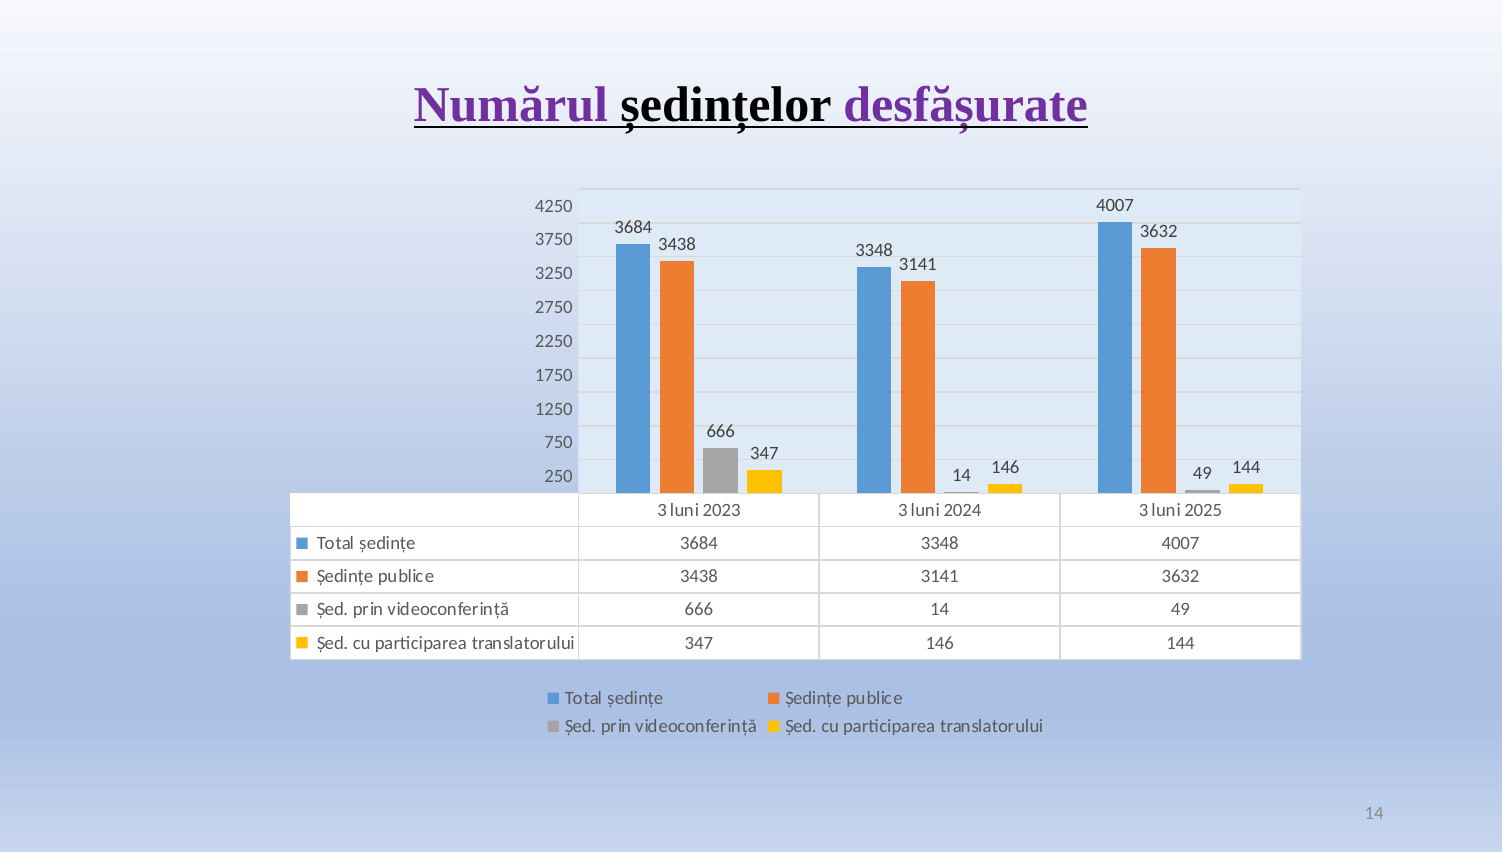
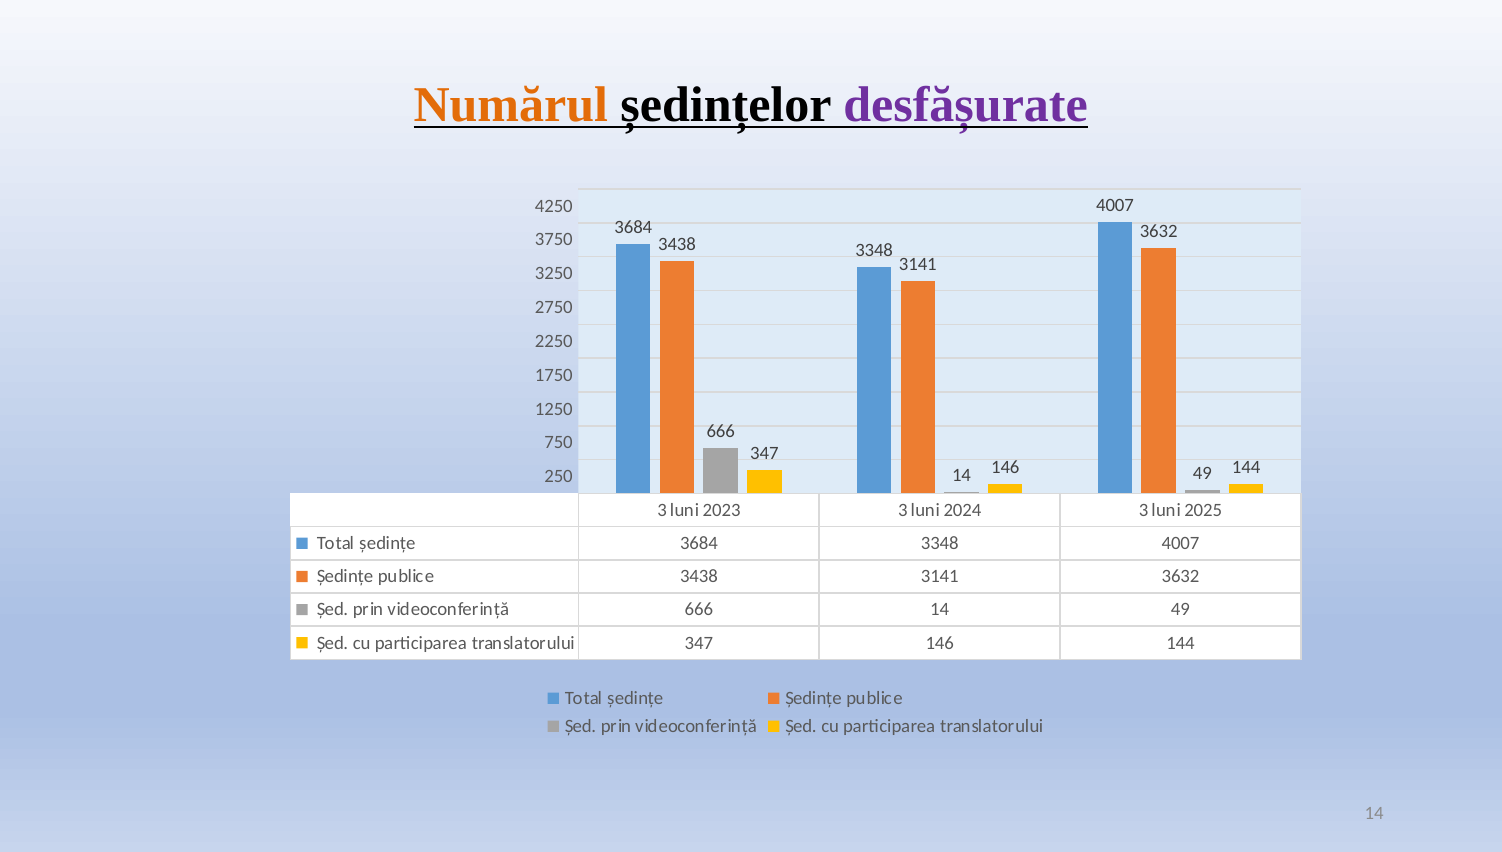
Numărul colour: purple -> orange (511, 105)
